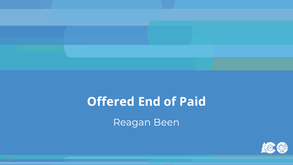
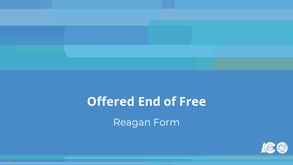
Paid: Paid -> Free (193, 102)
Been: Been -> Form (167, 122)
